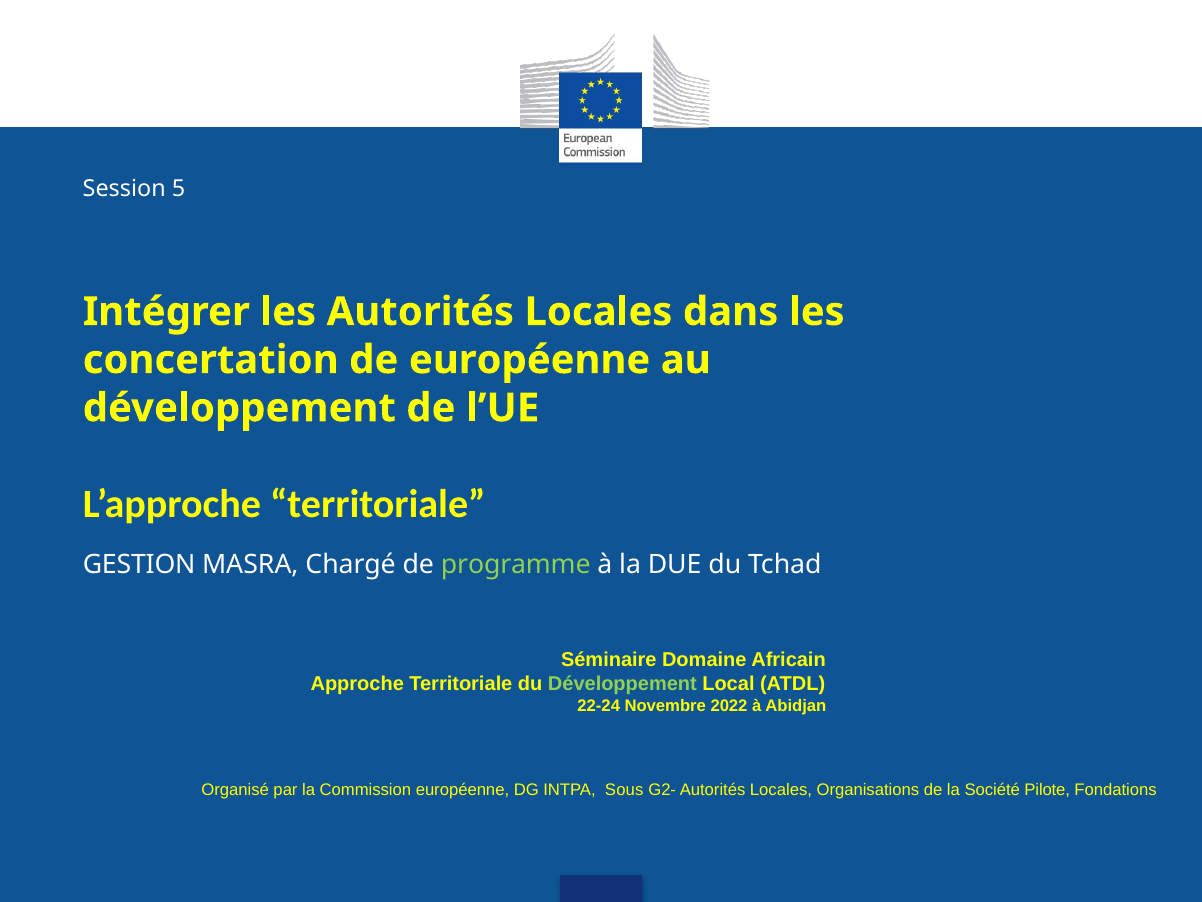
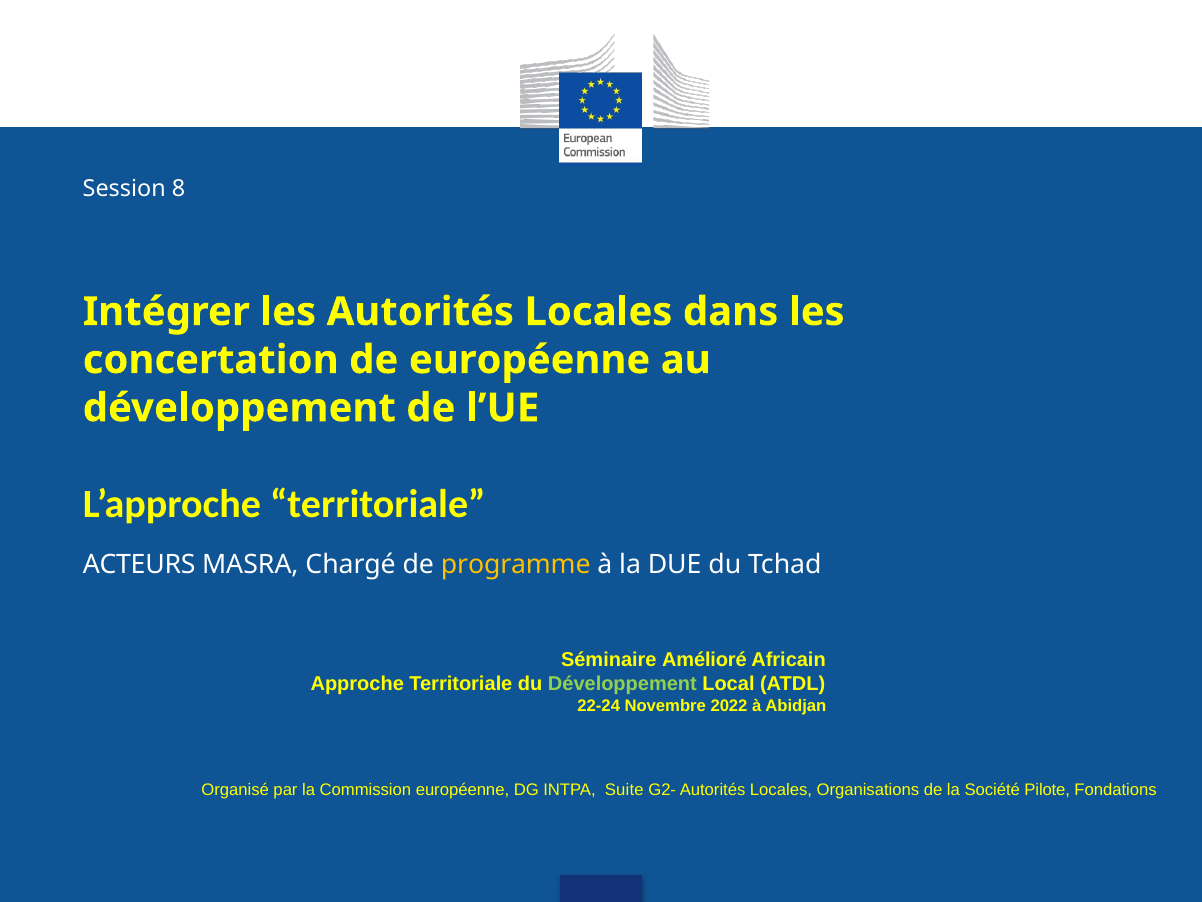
5: 5 -> 8 (179, 188)
GESTION: GESTION -> ACTEURS (139, 564)
programme colour: light green -> yellow (516, 564)
Domaine: Domaine -> Amélioré (704, 659)
Sous: Sous -> Suite (624, 790)
